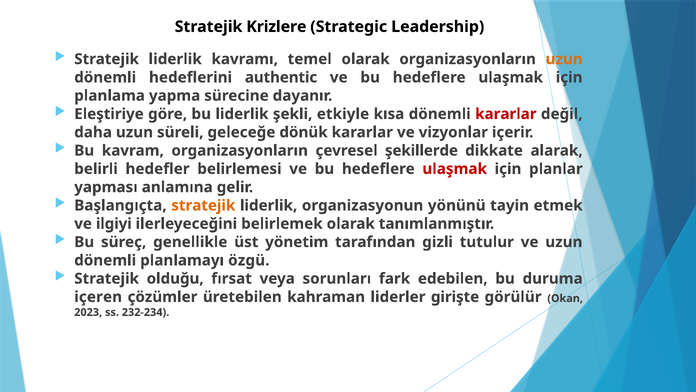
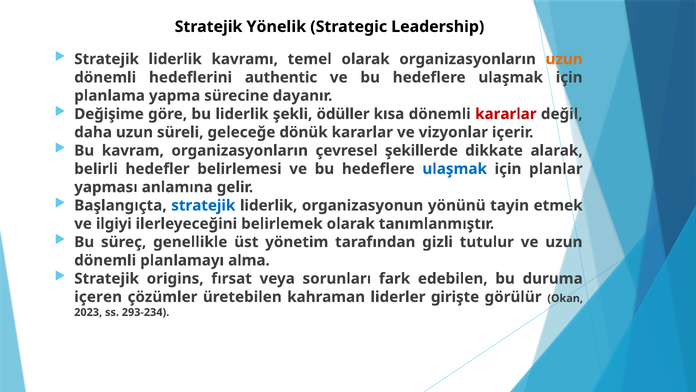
Krizlere: Krizlere -> Yönelik (276, 27)
Eleştiriye: Eleştiriye -> Değişime (109, 114)
etkiyle: etkiyle -> ödüller (343, 114)
ulaşmak colour: red -> blue (455, 169)
stratejik colour: orange -> blue (203, 205)
özgü: özgü -> alma (249, 260)
olduğu: olduğu -> origins (175, 278)
232-234: 232-234 -> 293-234 (146, 312)
